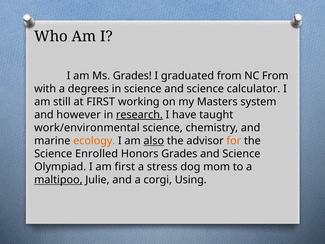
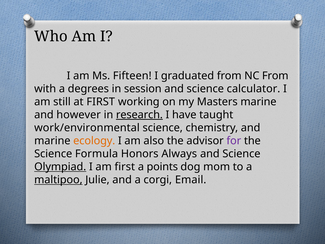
Ms Grades: Grades -> Fifteen (132, 76)
in science: science -> session (143, 89)
Masters system: system -> marine (258, 102)
also underline: present -> none (154, 141)
for colour: orange -> purple (234, 141)
Enrolled: Enrolled -> Formula (97, 154)
Honors Grades: Grades -> Always (179, 154)
Olympiad underline: none -> present (60, 167)
stress: stress -> points (162, 167)
Using: Using -> Email (191, 180)
